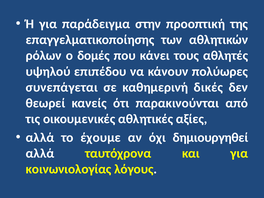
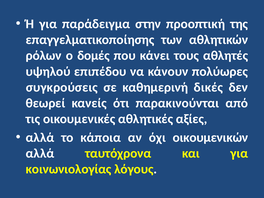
συνεπάγεται: συνεπάγεται -> συγκρούσεις (62, 87)
έχουμε: έχουμε -> κάποια (101, 137)
δημιουργηθεί: δημιουργηθεί -> οικουμενικών (210, 137)
